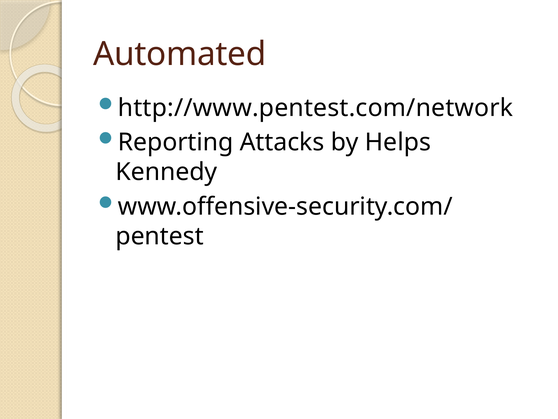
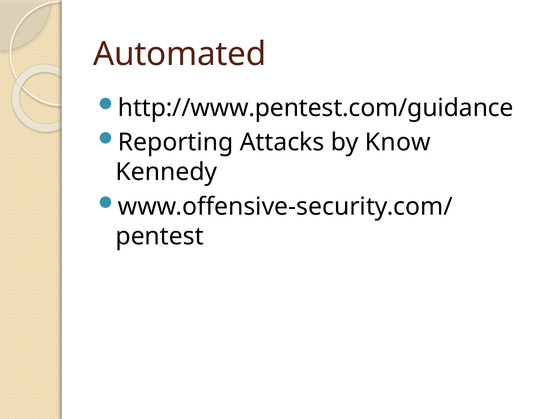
http://www.pentest.com/network: http://www.pentest.com/network -> http://www.pentest.com/guidance (316, 108)
Helps: Helps -> Know (398, 142)
